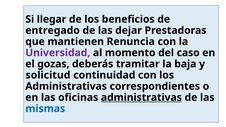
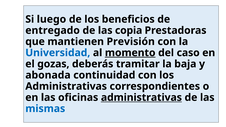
llegar: llegar -> luego (51, 19)
dejar: dejar -> copia (129, 30)
Renuncia: Renuncia -> Previsión (131, 42)
Universidad colour: purple -> blue (58, 53)
momento underline: none -> present (130, 53)
solicitud: solicitud -> abonada (48, 75)
